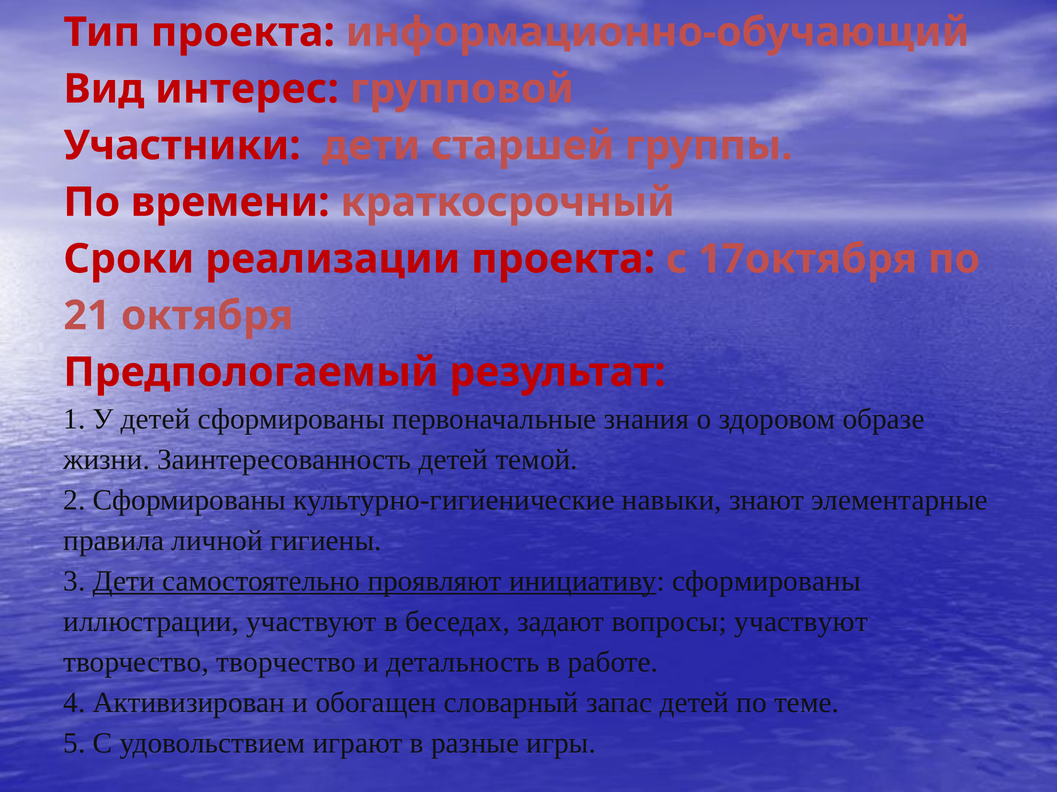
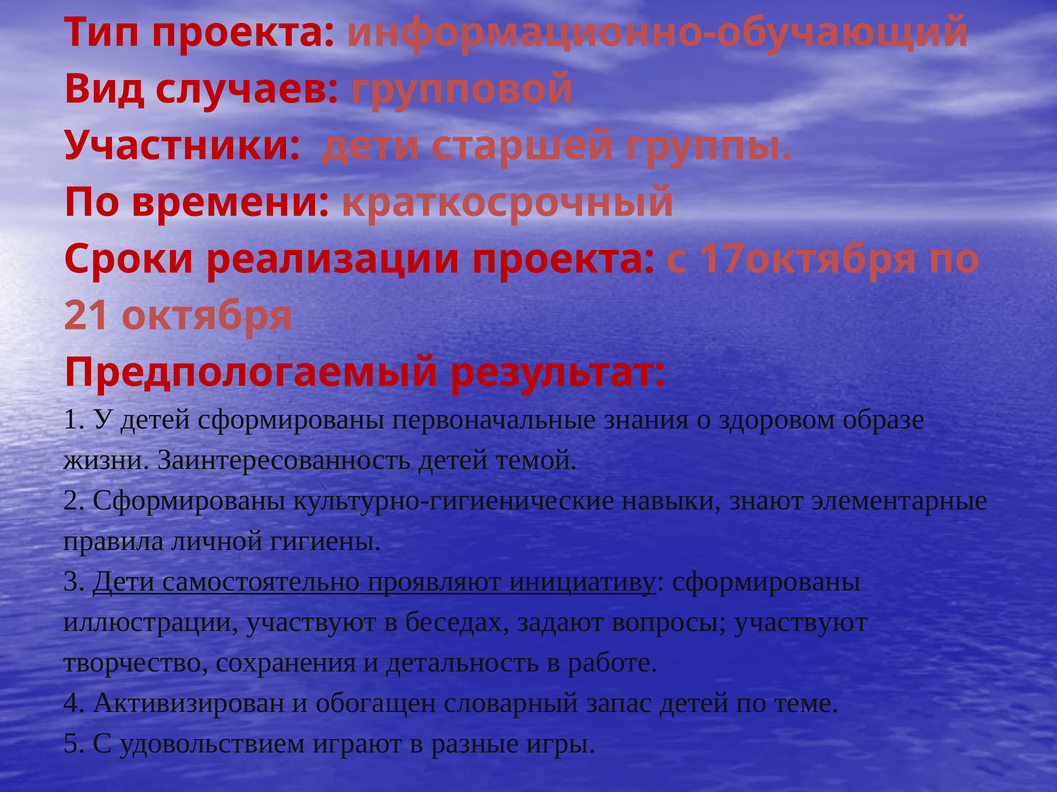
интерес: интерес -> случаев (247, 89)
творчество творчество: творчество -> сохранения (286, 663)
